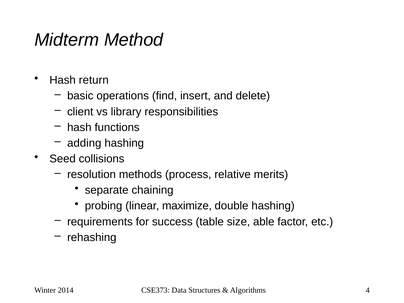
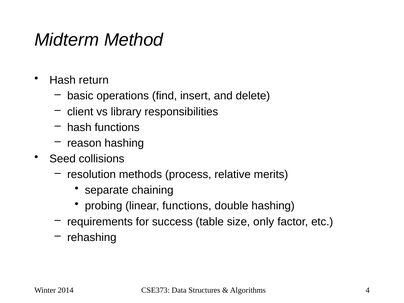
adding: adding -> reason (84, 143)
linear maximize: maximize -> functions (187, 206)
able: able -> only (264, 222)
